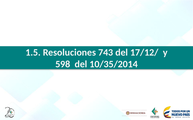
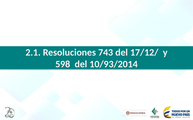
1.5: 1.5 -> 2.1 (33, 53)
10/35/2014: 10/35/2014 -> 10/93/2014 (114, 64)
